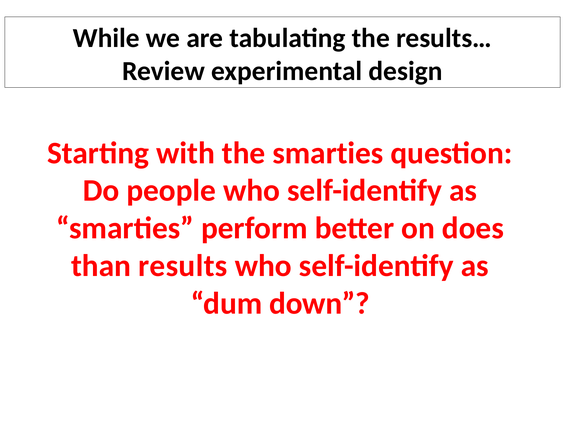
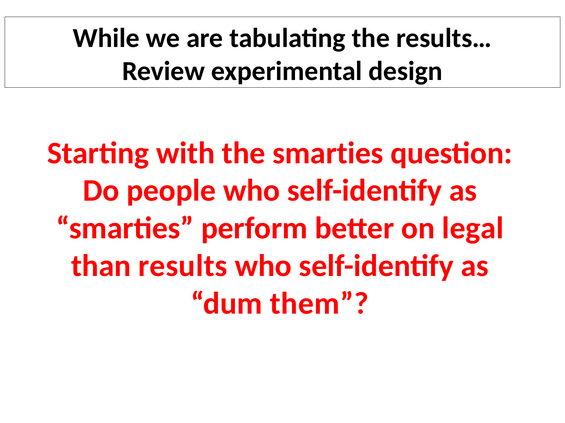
does: does -> legal (473, 229)
down: down -> them (319, 304)
